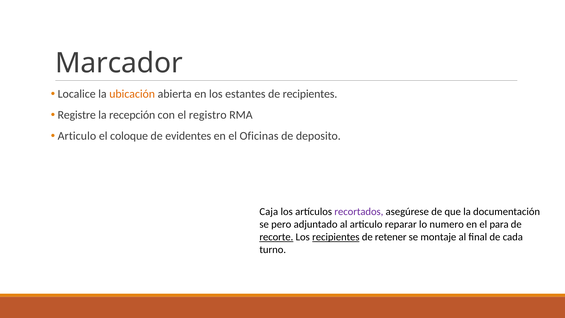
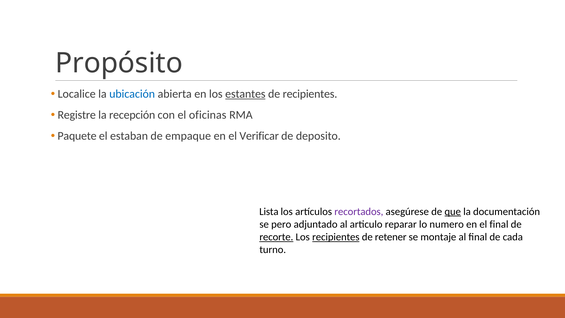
Marcador: Marcador -> Propósito (119, 63)
ubicación colour: orange -> blue (132, 94)
estantes underline: none -> present (245, 94)
registro: registro -> oficinas (208, 115)
Articulo: Articulo -> Paquete (77, 136)
coloque: coloque -> estaban (129, 136)
evidentes: evidentes -> empaque (188, 136)
Oficinas: Oficinas -> Verificar (259, 136)
Caja: Caja -> Lista (269, 211)
que underline: none -> present (453, 211)
el para: para -> final (499, 224)
